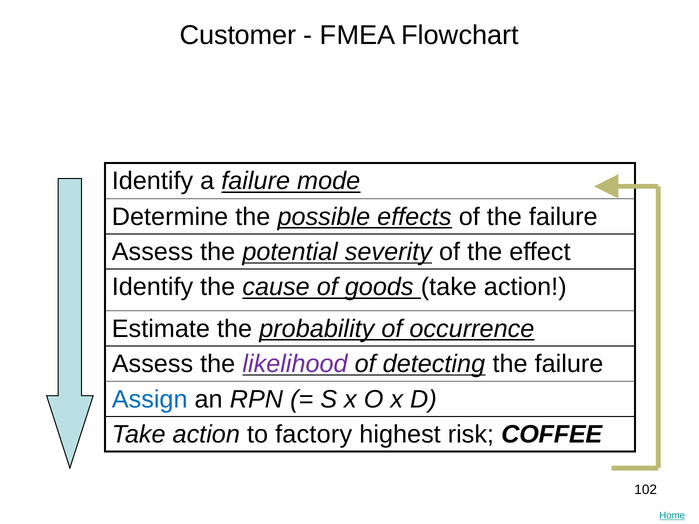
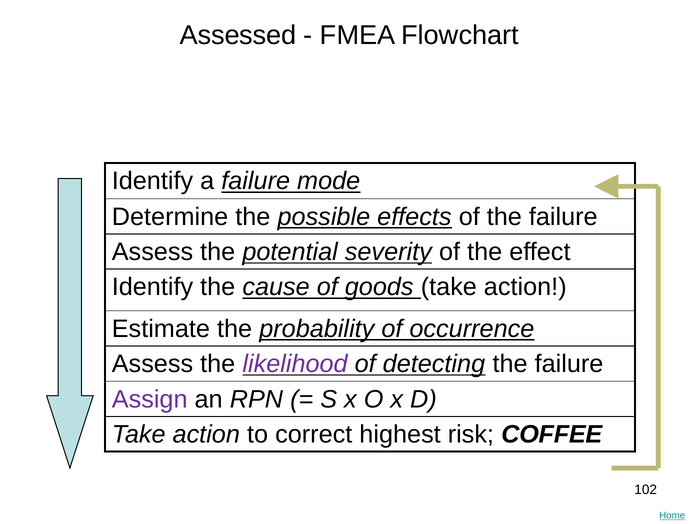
Customer: Customer -> Assessed (238, 35)
Assign colour: blue -> purple (150, 399)
factory: factory -> correct (314, 435)
